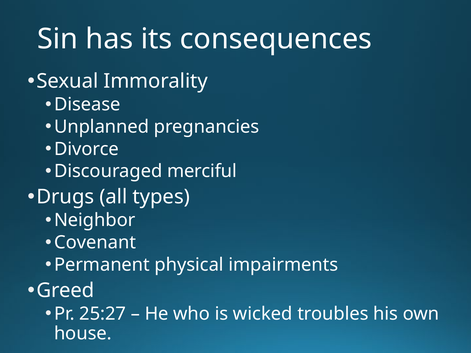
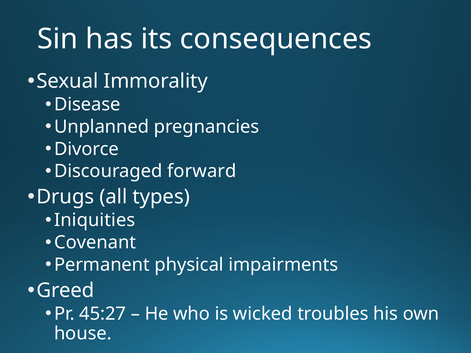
merciful: merciful -> forward (202, 171)
Neighbor: Neighbor -> Iniquities (95, 220)
25:27: 25:27 -> 45:27 (103, 314)
